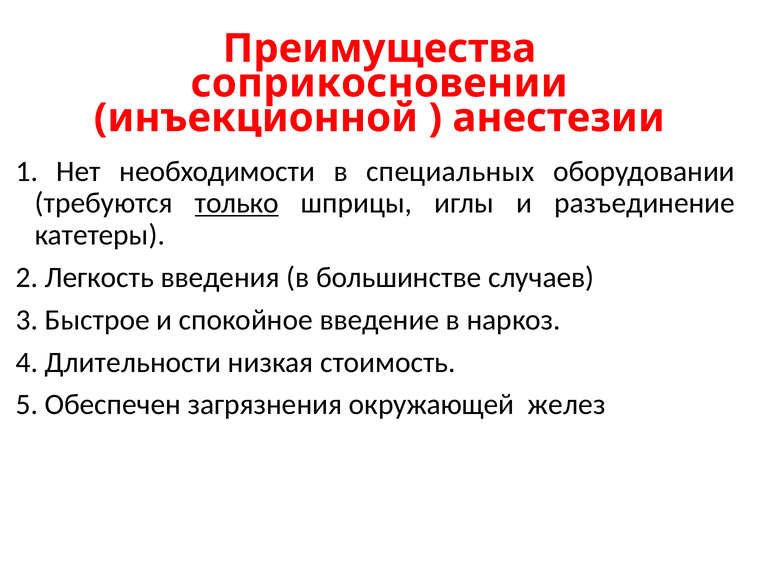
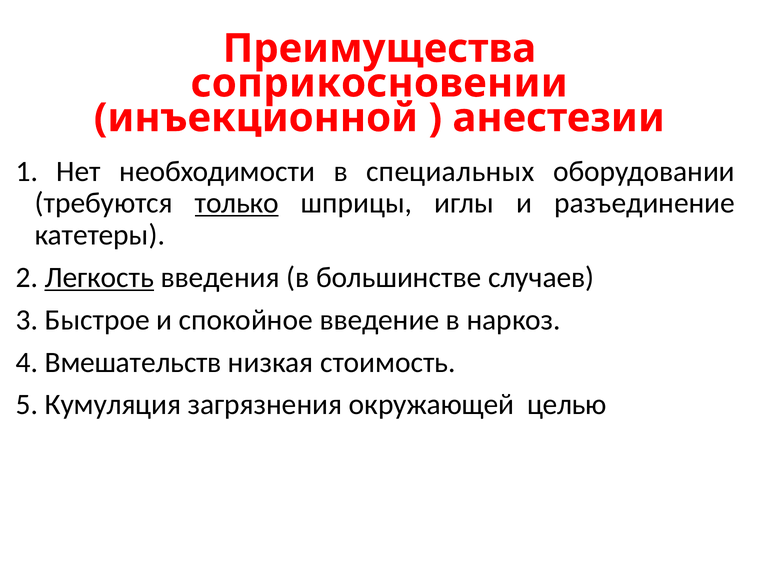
Легкость underline: none -> present (99, 277)
Длительности: Длительности -> Вмешательств (133, 362)
Обеспечен: Обеспечен -> Кумуляция (113, 404)
желез: желез -> целью (567, 404)
